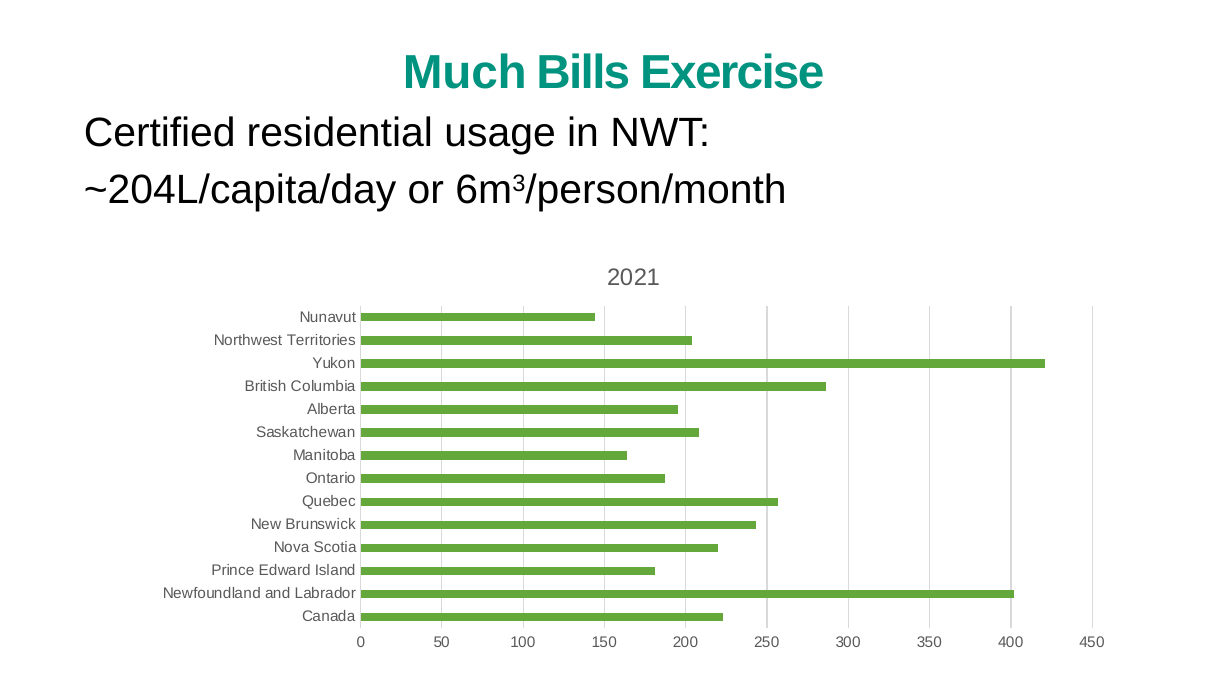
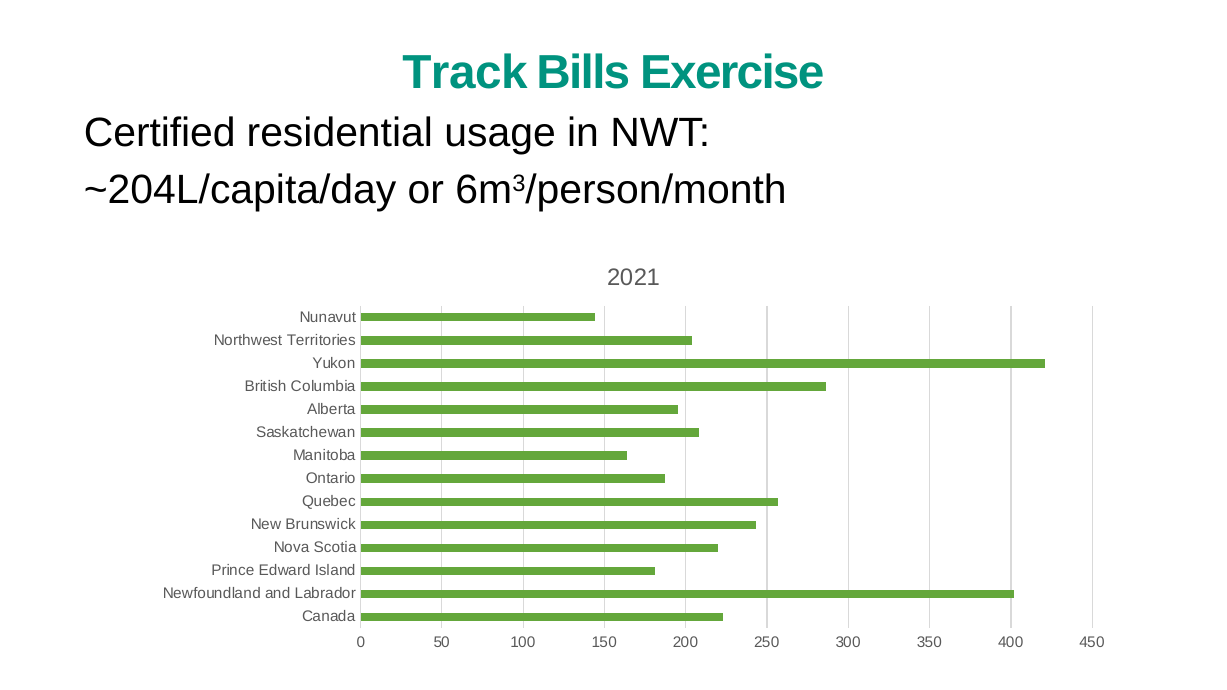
Much: Much -> Track (465, 72)
